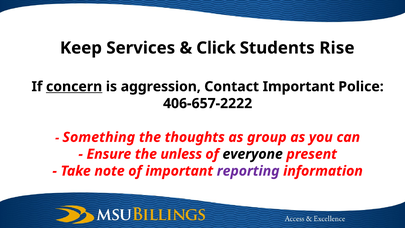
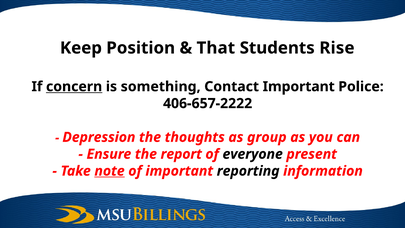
Services: Services -> Position (141, 48)
Click: Click -> That (216, 48)
aggression: aggression -> something (161, 87)
Something: Something -> Depression (99, 137)
unless: unless -> report (181, 154)
note underline: none -> present (110, 171)
reporting colour: purple -> black (248, 171)
